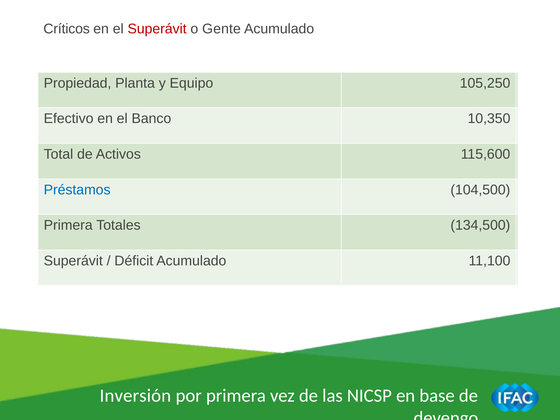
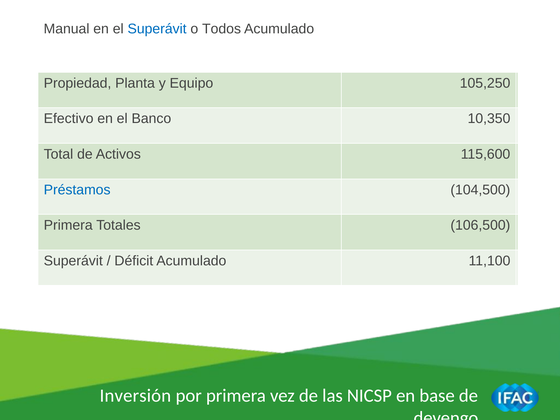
Críticos: Críticos -> Manual (67, 29)
Superávit colour: red -> blue (157, 29)
Gente: Gente -> Todos (222, 29)
134,500: 134,500 -> 106,500 (480, 225)
